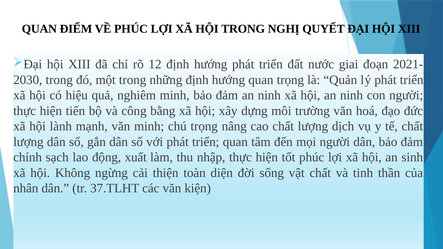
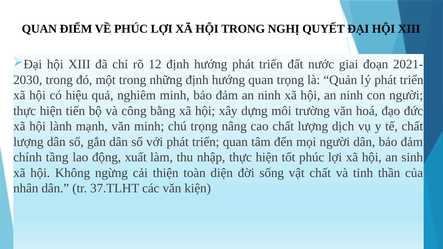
sạch: sạch -> tầng (57, 157)
